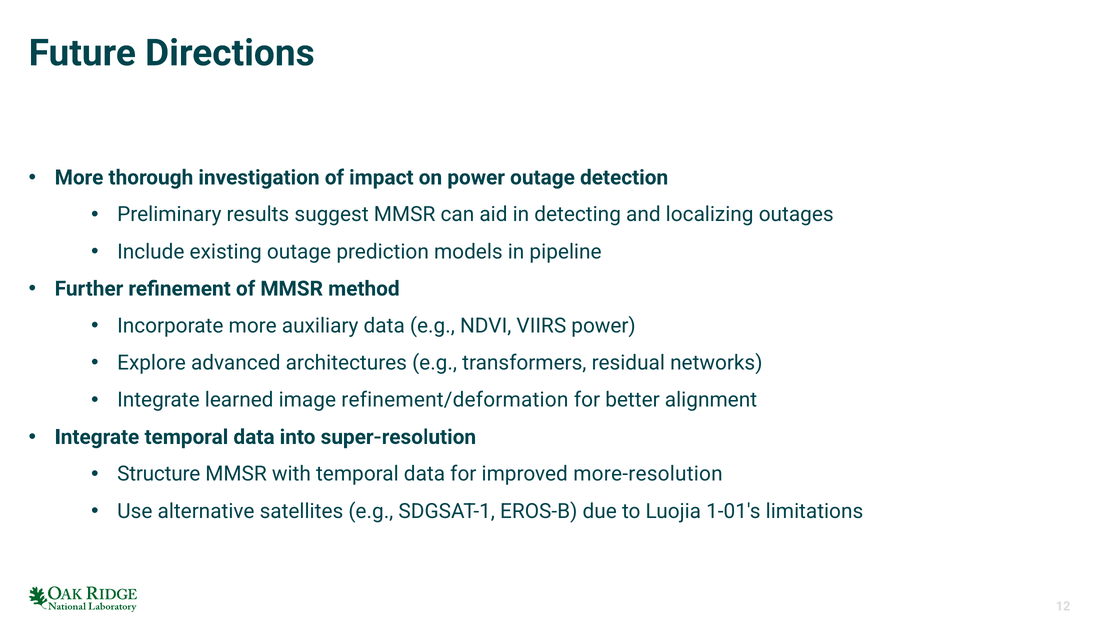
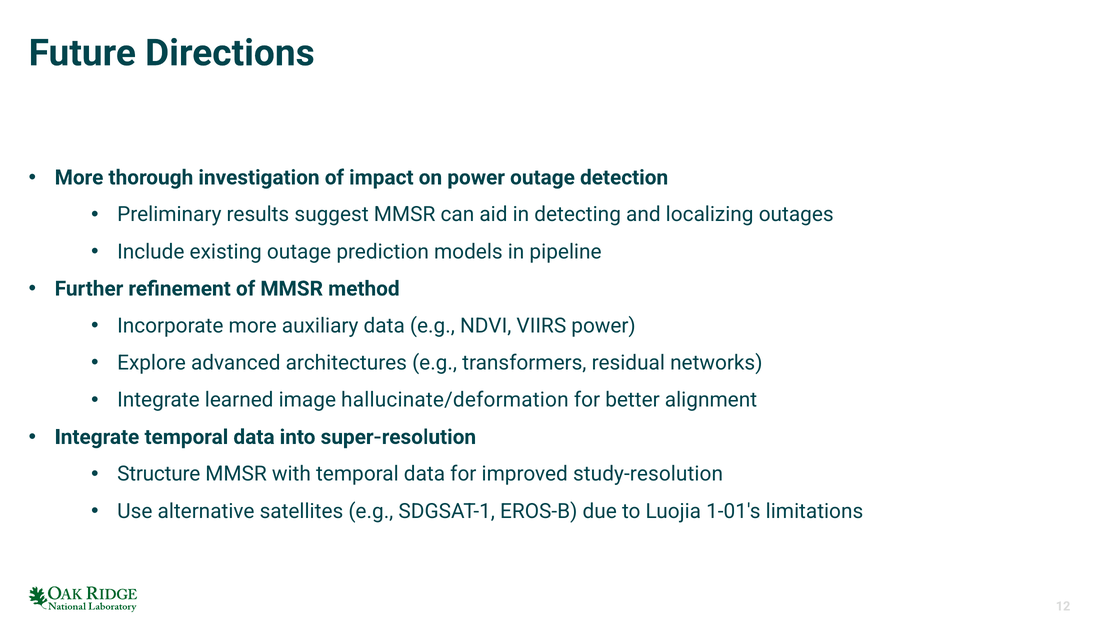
refinement/deformation: refinement/deformation -> hallucinate/deformation (455, 400)
more-resolution: more-resolution -> study-resolution (648, 474)
